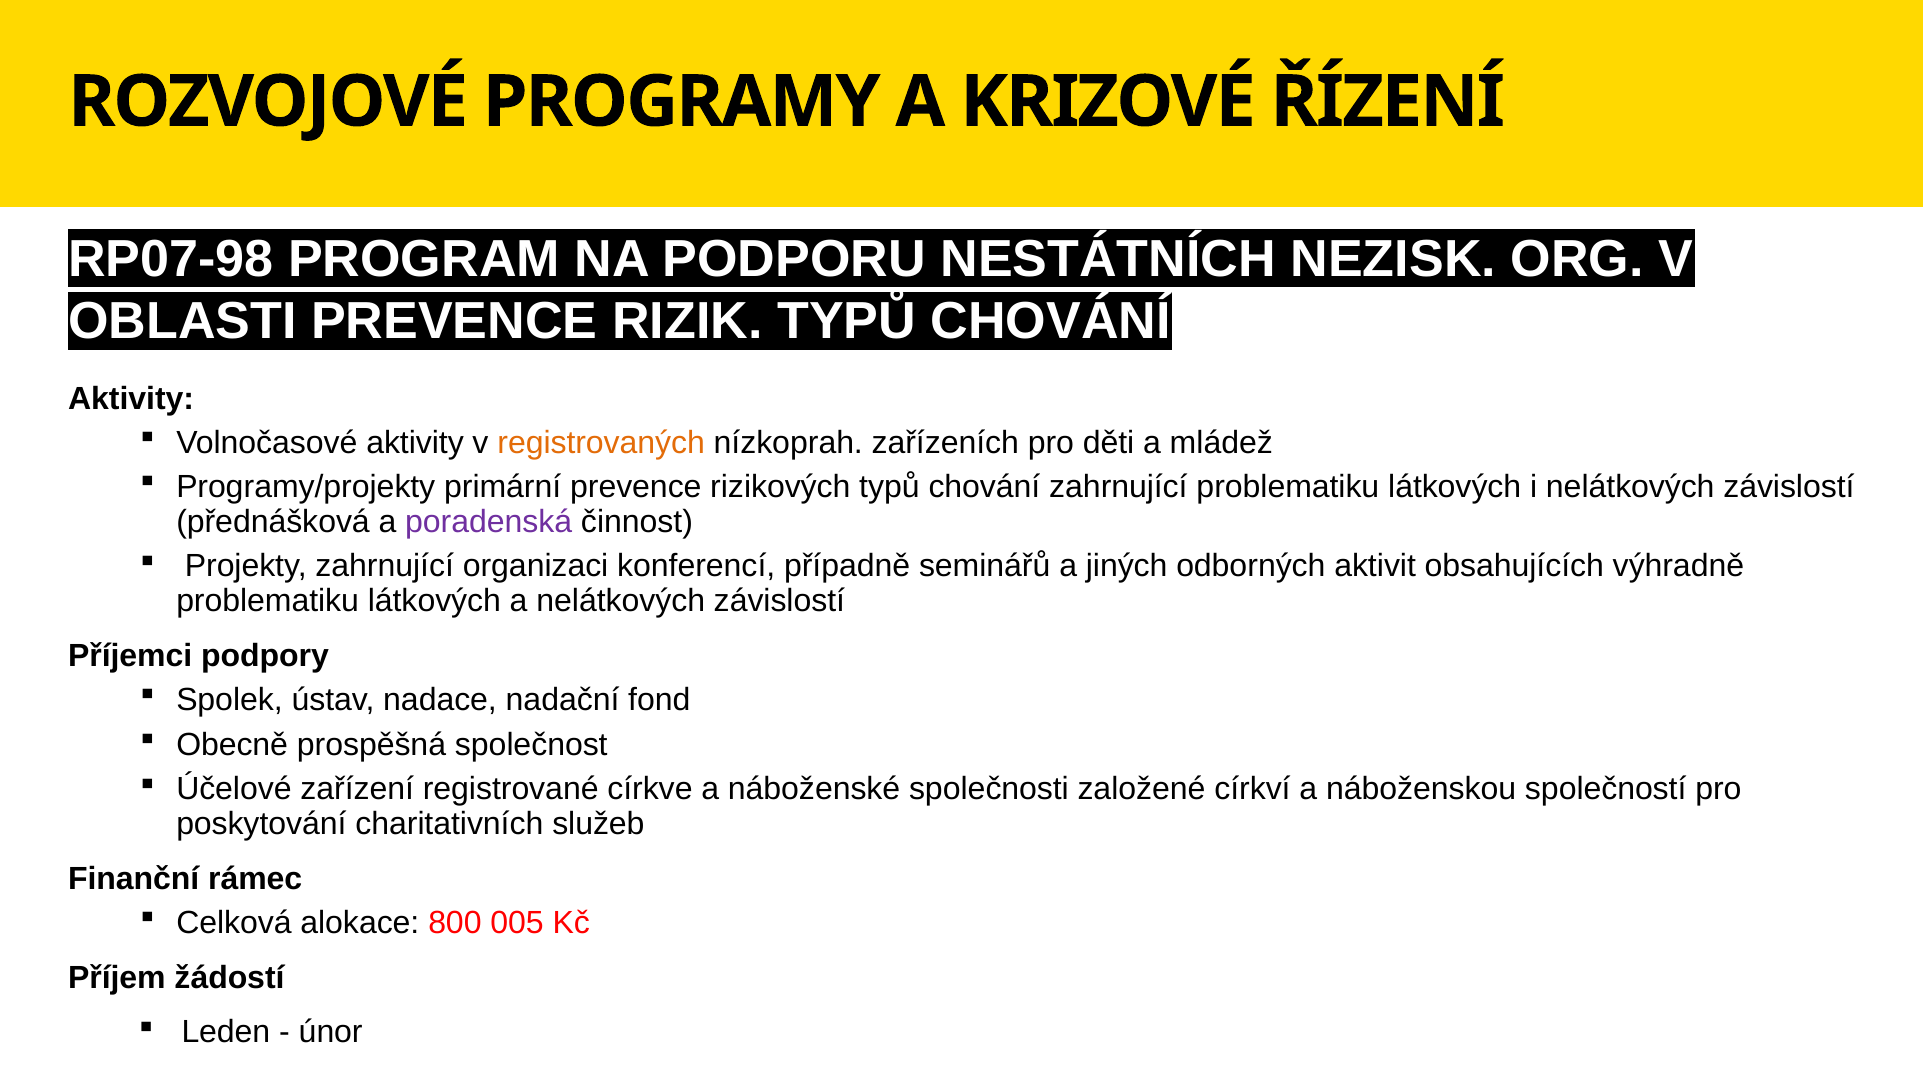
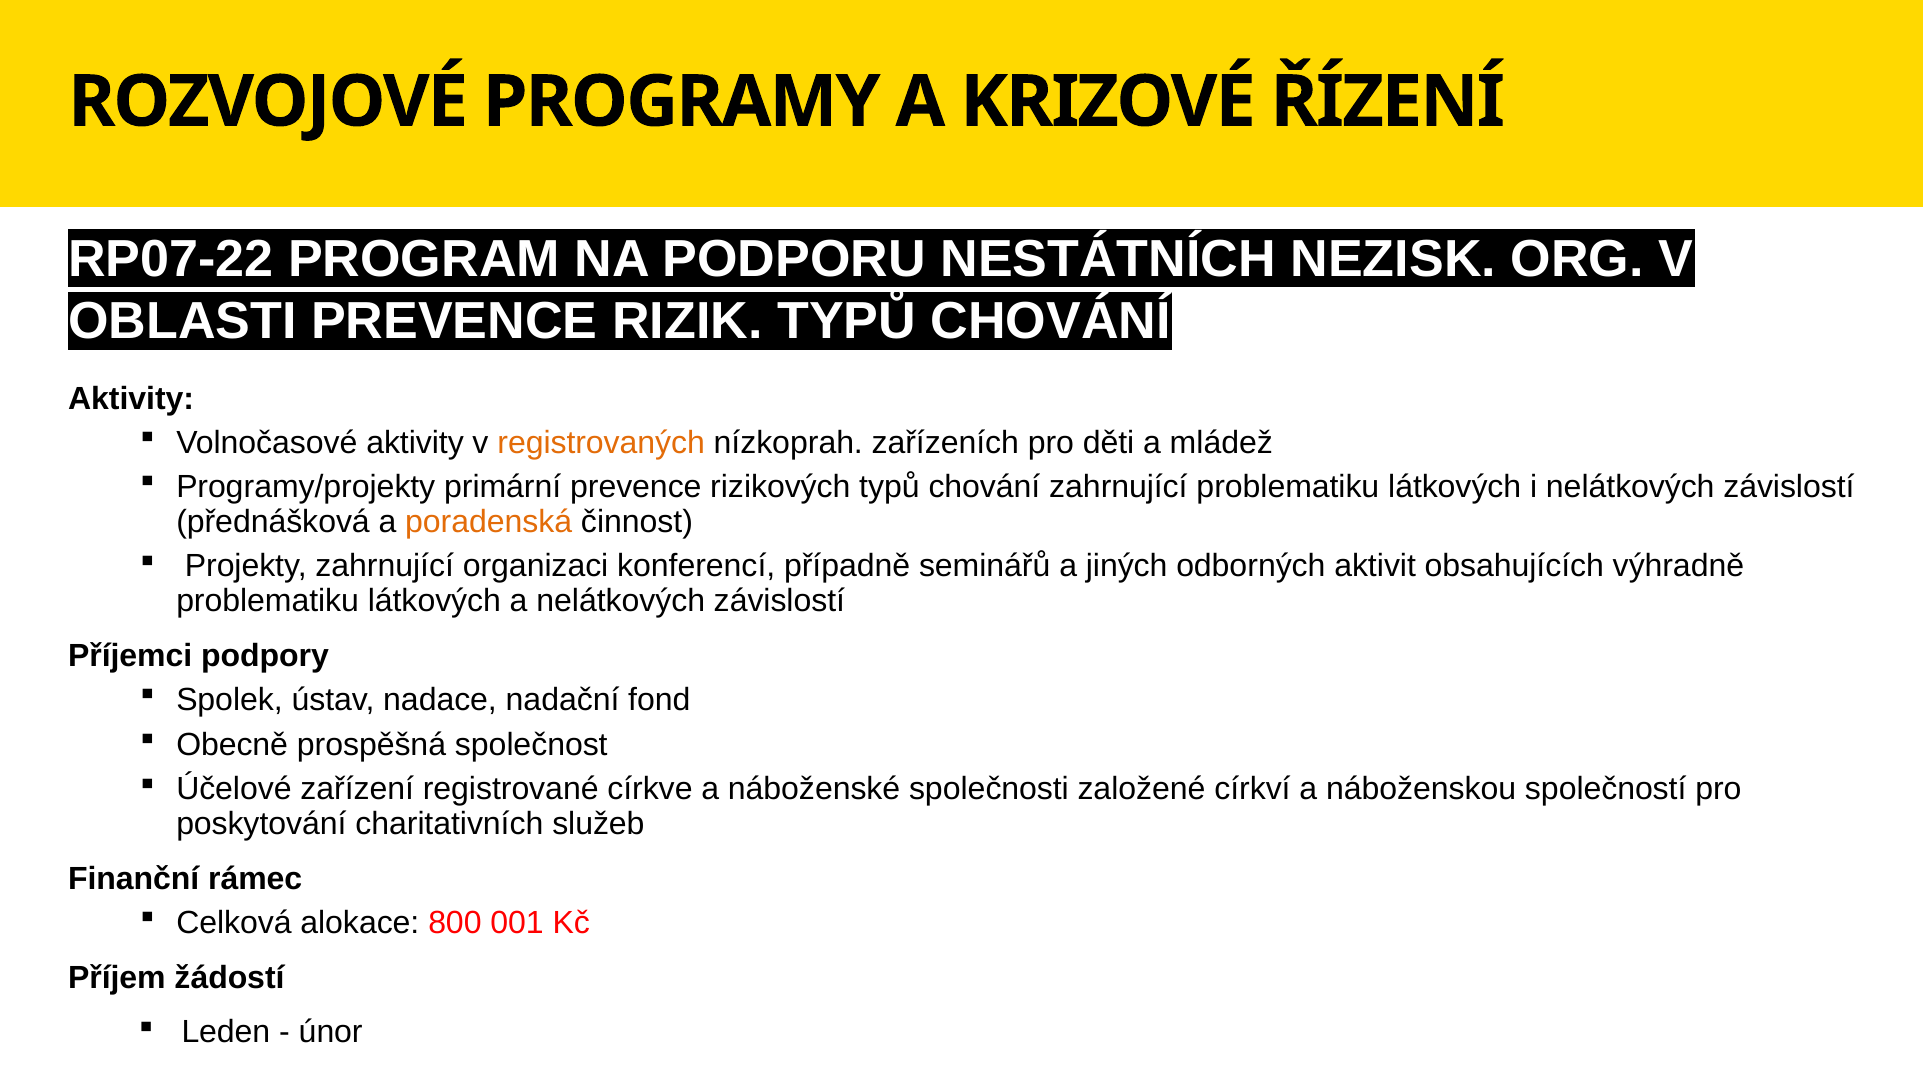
RP07-98: RP07-98 -> RP07-22 (171, 259)
poradenská colour: purple -> orange (489, 522)
005: 005 -> 001 (517, 923)
